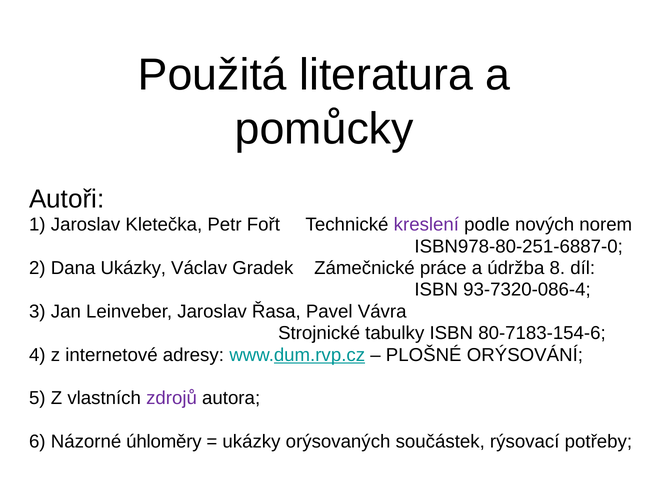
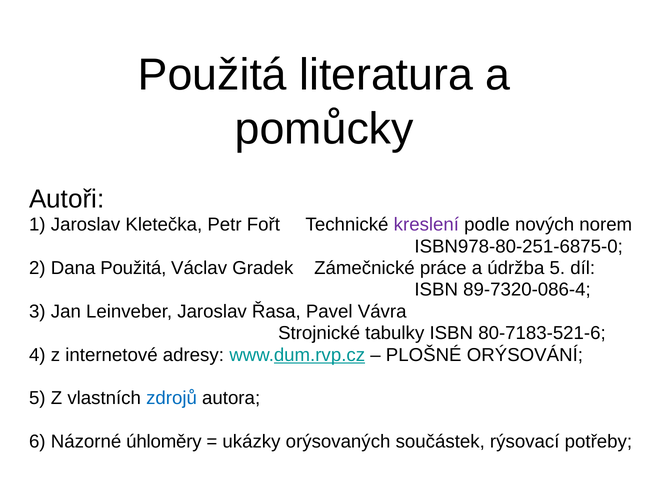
ISBN978-80-251-6887-0: ISBN978-80-251-6887-0 -> ISBN978-80-251-6875-0 (519, 246)
Dana Ukázky: Ukázky -> Použitá (133, 268)
údržba 8: 8 -> 5 (557, 268)
93-7320-086-4: 93-7320-086-4 -> 89-7320-086-4 (527, 289)
80-7183-154-6: 80-7183-154-6 -> 80-7183-521-6 (542, 333)
zdrojů colour: purple -> blue (172, 398)
